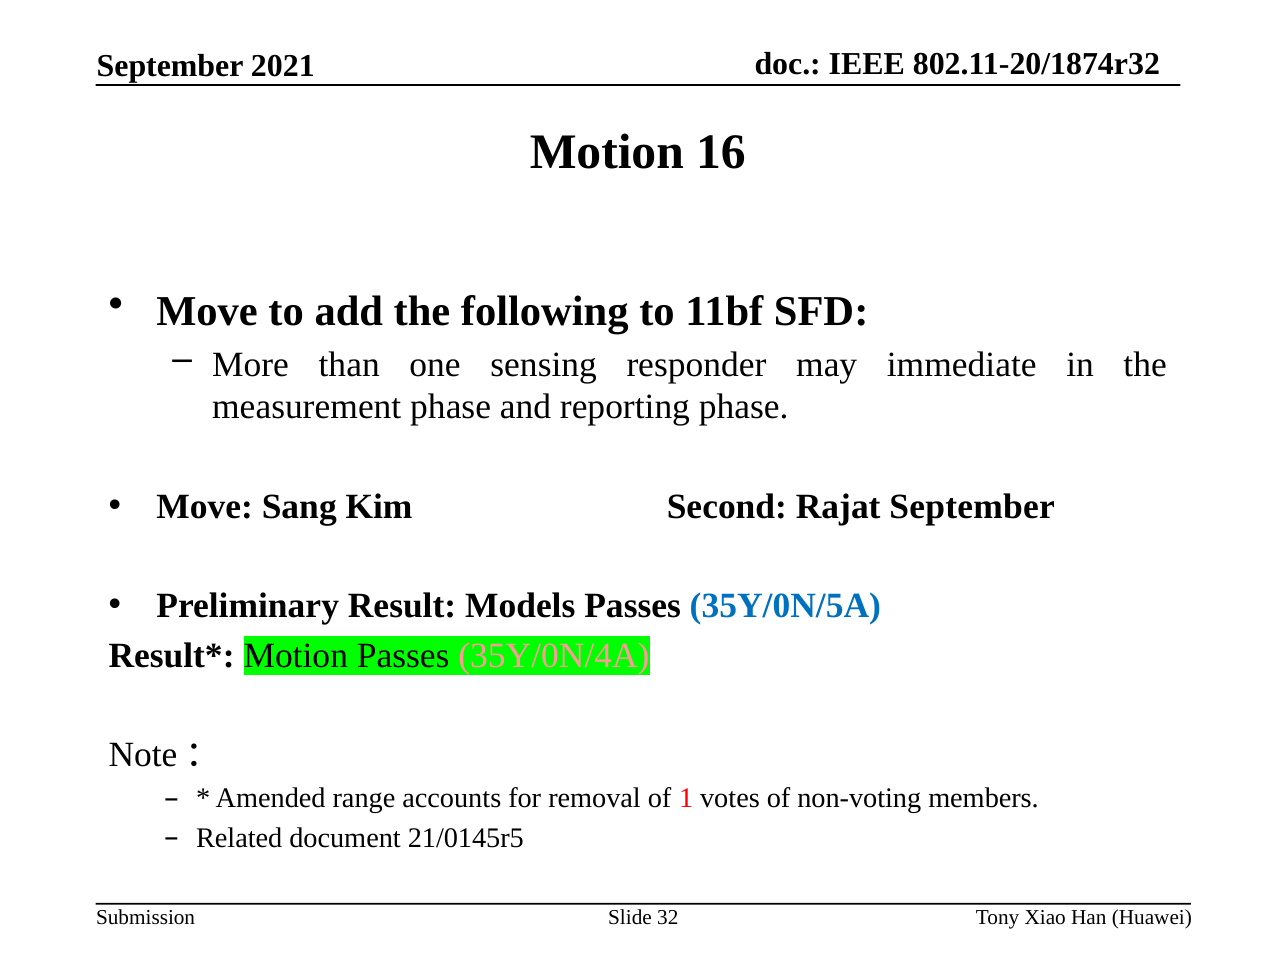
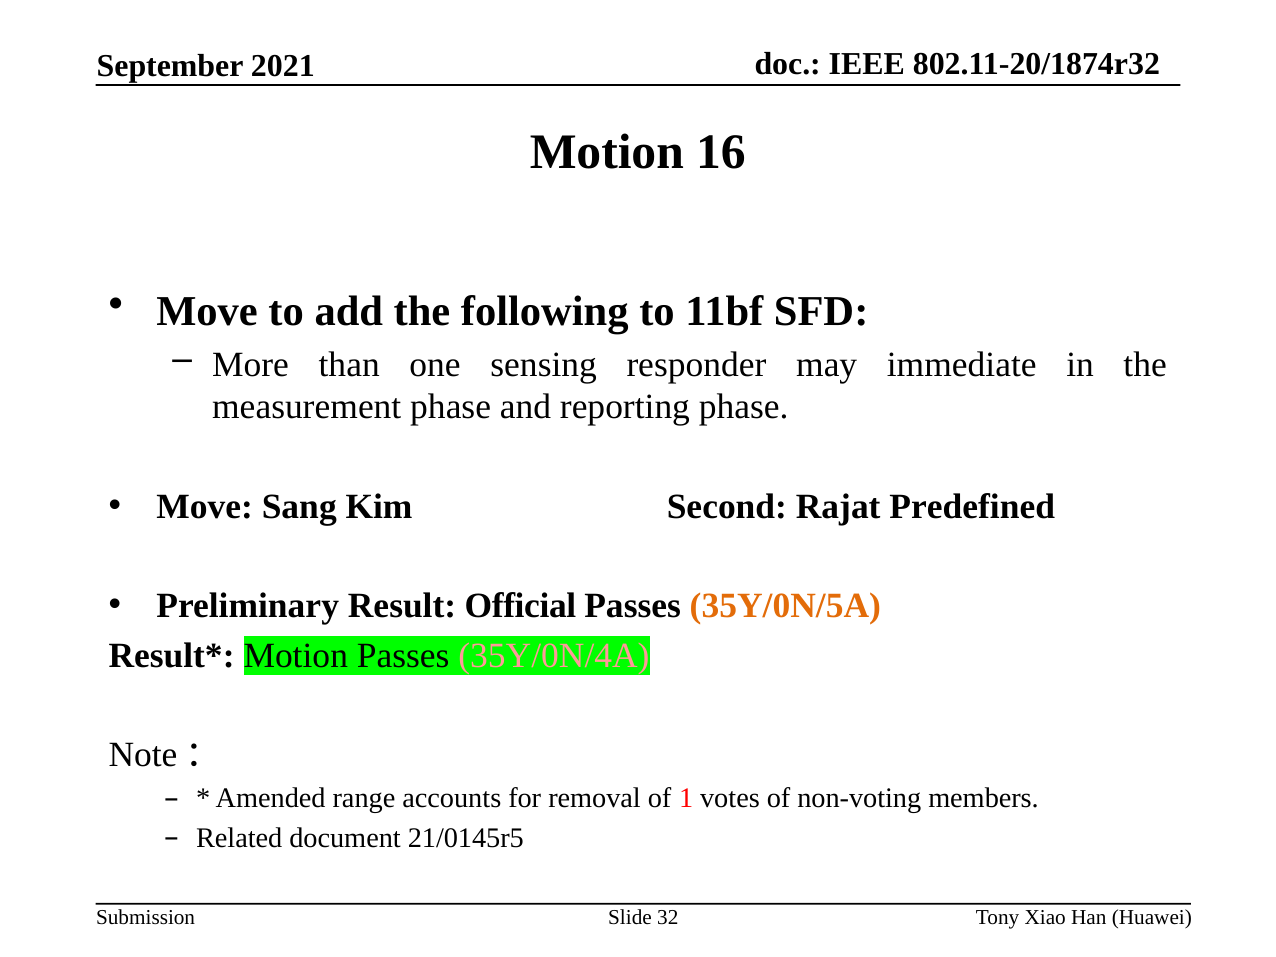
Rajat September: September -> Predefined (972, 507)
Models: Models -> Official (520, 606)
35Y/0N/5A colour: blue -> orange (785, 606)
